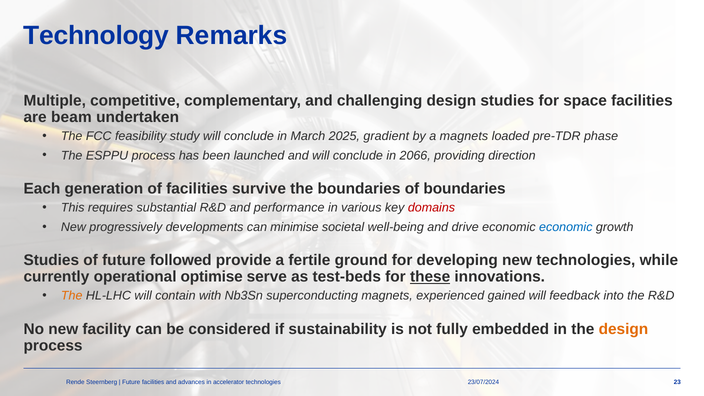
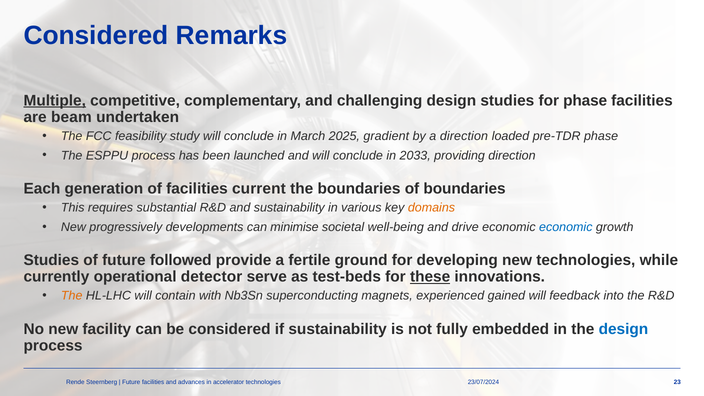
Technology: Technology -> Considered (96, 36)
Multiple underline: none -> present (55, 101)
for space: space -> phase (585, 101)
a magnets: magnets -> direction (464, 136)
2066: 2066 -> 2033 (415, 156)
survive: survive -> current (259, 189)
and performance: performance -> sustainability (289, 208)
domains colour: red -> orange (431, 208)
optimise: optimise -> detector (212, 277)
design colour: orange -> blue (623, 329)
